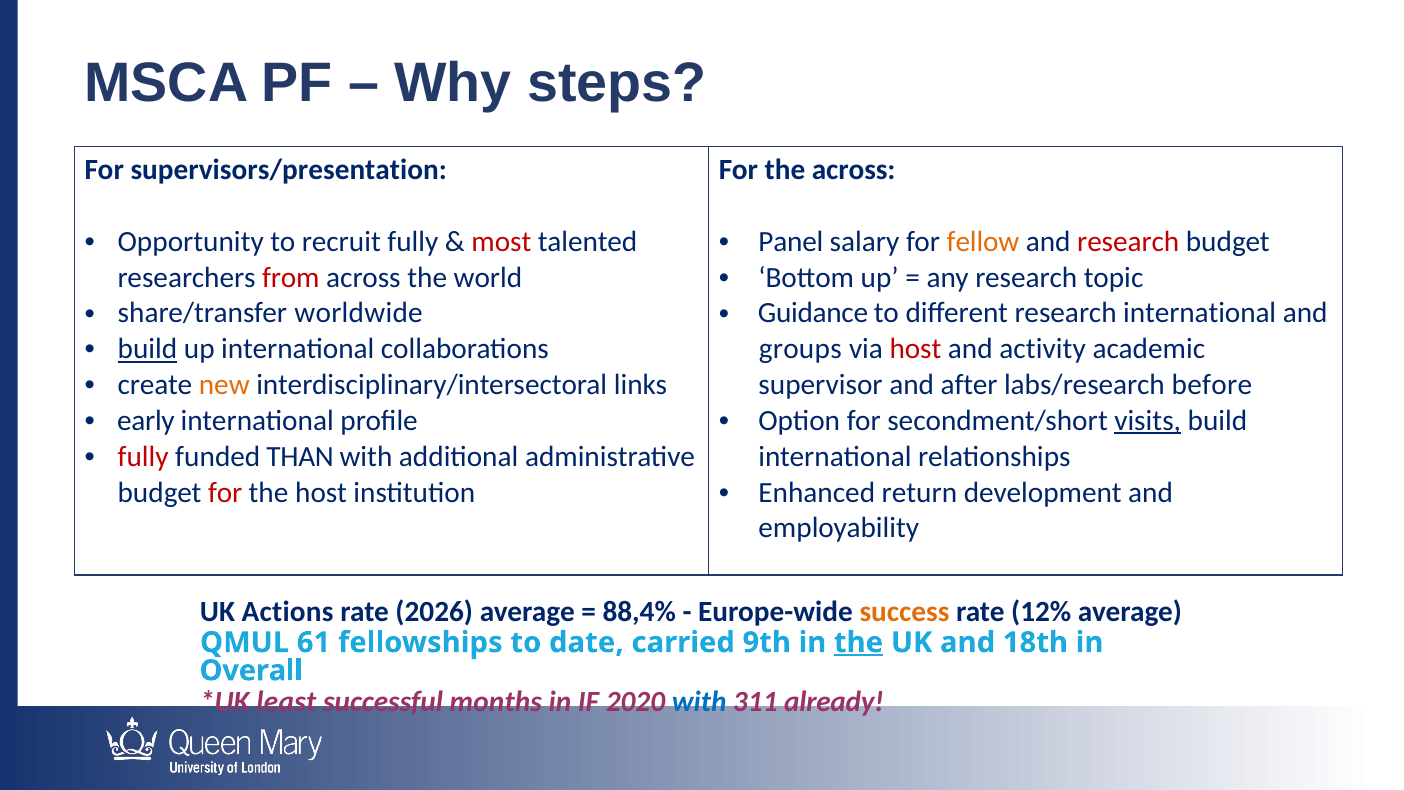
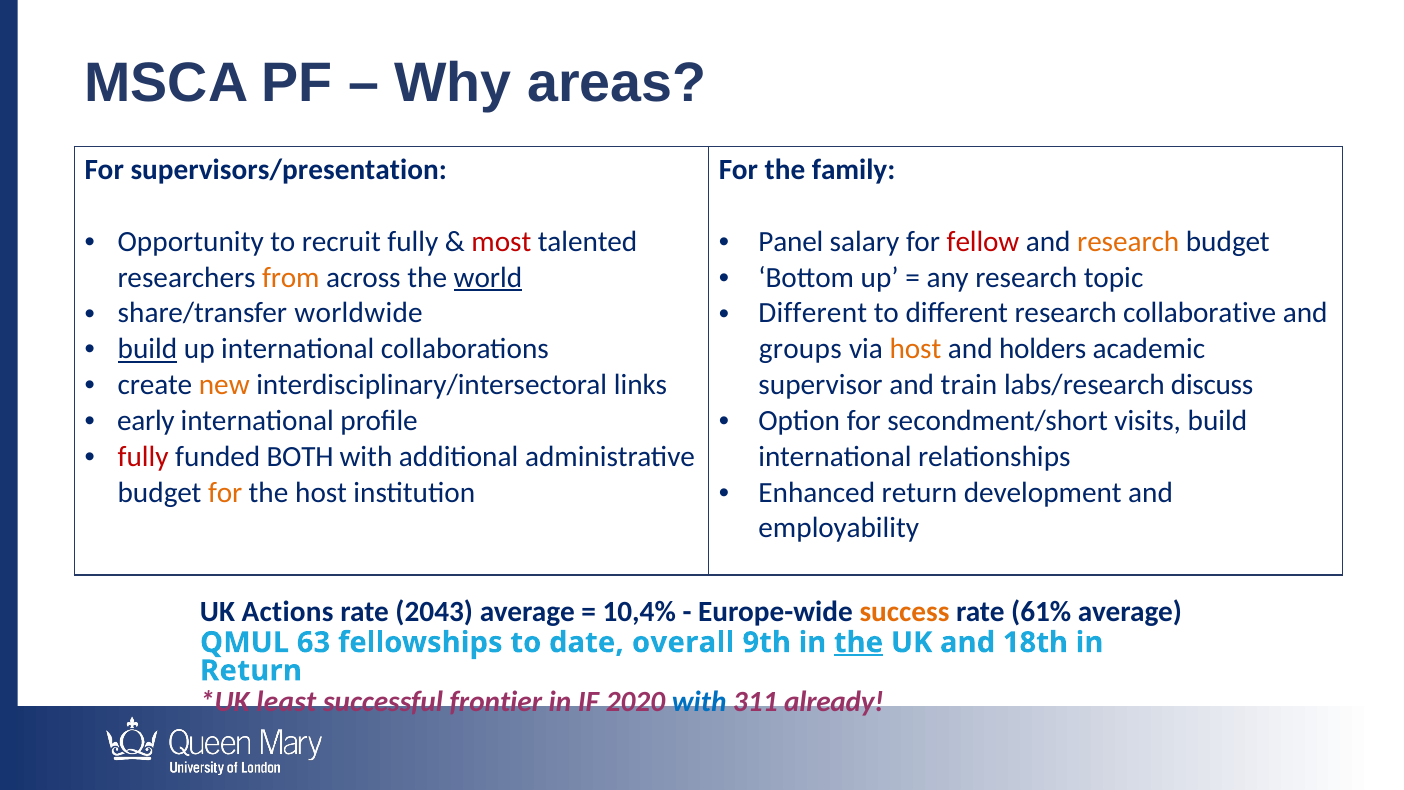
steps: steps -> areas (617, 84)
the across: across -> family (854, 170)
fellow colour: orange -> red (983, 242)
research colour: red -> orange (1128, 242)
from colour: red -> orange (291, 277)
world underline: none -> present (488, 277)
Guidance: Guidance -> Different (813, 313)
research international: international -> collaborative (1200, 313)
host colour: red -> orange (915, 349)
activity: activity -> holders (1043, 349)
after: after -> train (969, 385)
before: before -> discuss (1212, 385)
visits underline: present -> none (1148, 421)
THAN: THAN -> BOTH (300, 456)
for colour: red -> orange (225, 492)
2026: 2026 -> 2043 (434, 611)
88,4%: 88,4% -> 10,4% (639, 611)
12%: 12% -> 61% (1041, 611)
61: 61 -> 63 (314, 642)
carried: carried -> overall (683, 642)
Overall: Overall -> Return (251, 670)
months: months -> frontier (496, 701)
